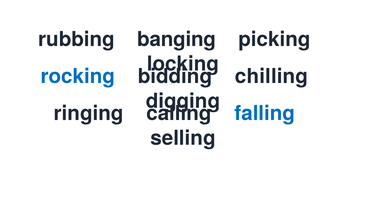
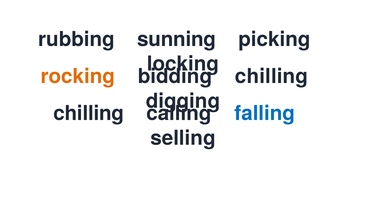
banging: banging -> sunning (177, 39)
rocking colour: blue -> orange (78, 76)
ringing: ringing -> chilling (89, 113)
